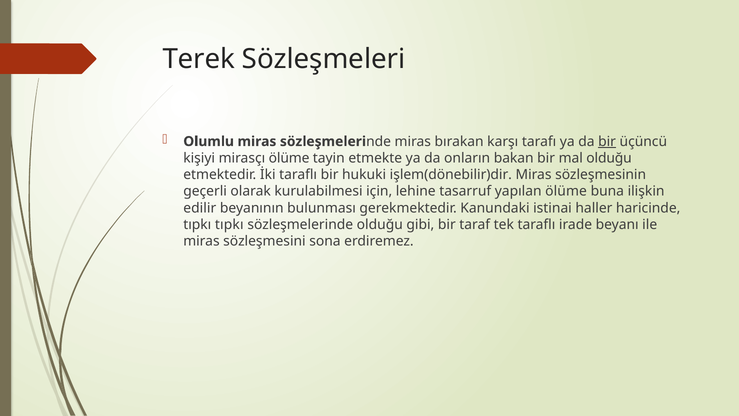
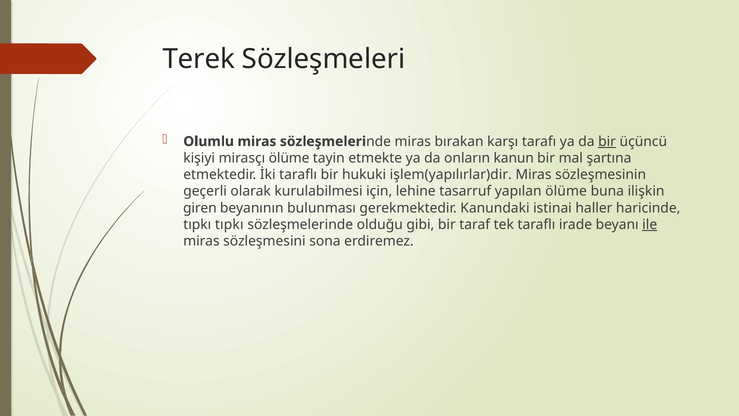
bakan: bakan -> kanun (514, 158)
mal olduğu: olduğu -> şartına (609, 158)
işlem(dönebilir)dir: işlem(dönebilir)dir -> işlem(yapılırlar)dir (451, 175)
edilir: edilir -> giren (200, 208)
ile underline: none -> present (650, 225)
